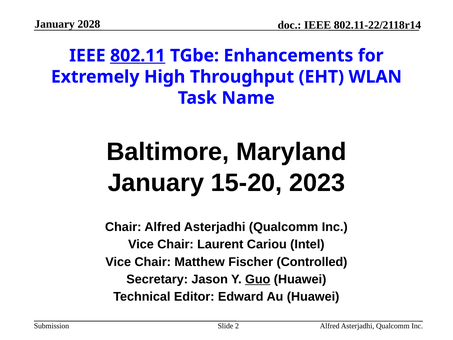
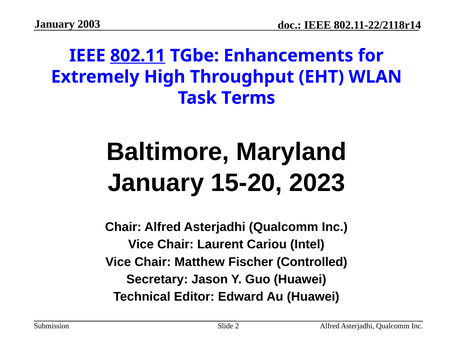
2028: 2028 -> 2003 (89, 24)
Name: Name -> Terms (248, 98)
Guo underline: present -> none (258, 279)
